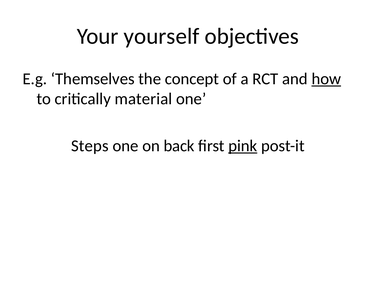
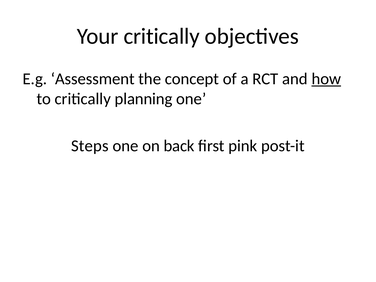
Your yourself: yourself -> critically (162, 36)
Themselves: Themselves -> Assessment (93, 79)
material: material -> planning (144, 99)
pink underline: present -> none (243, 146)
